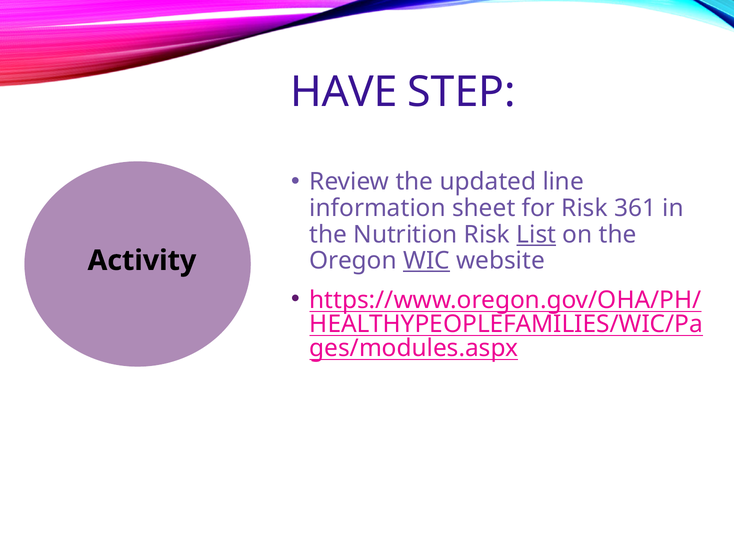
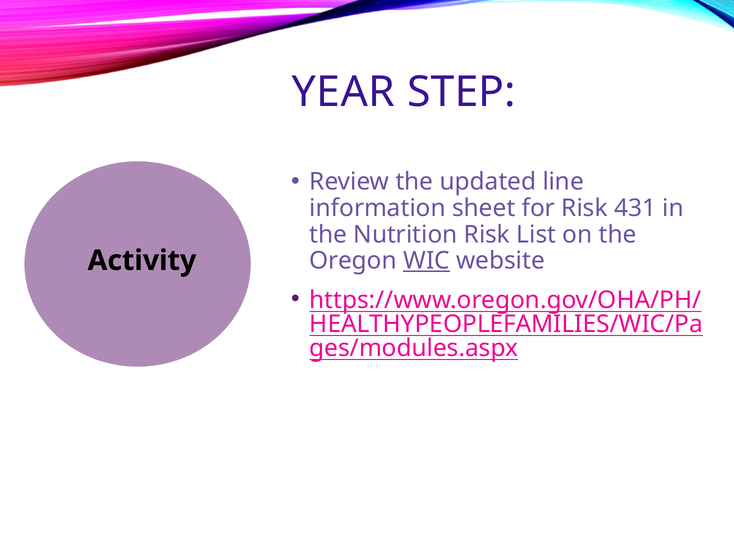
HAVE: HAVE -> YEAR (343, 92)
361: 361 -> 431 (635, 208)
List underline: present -> none (536, 235)
